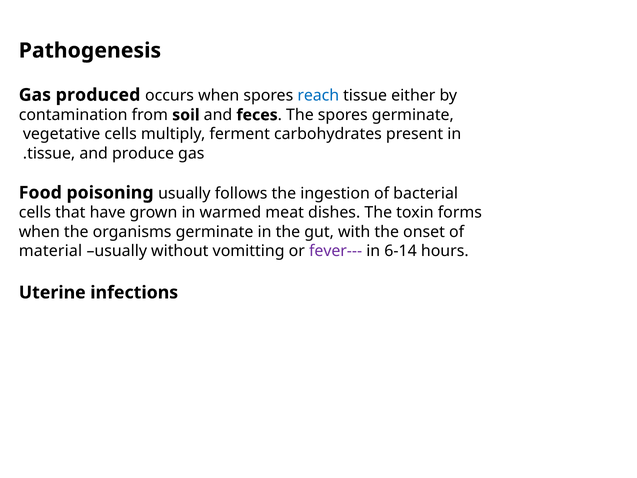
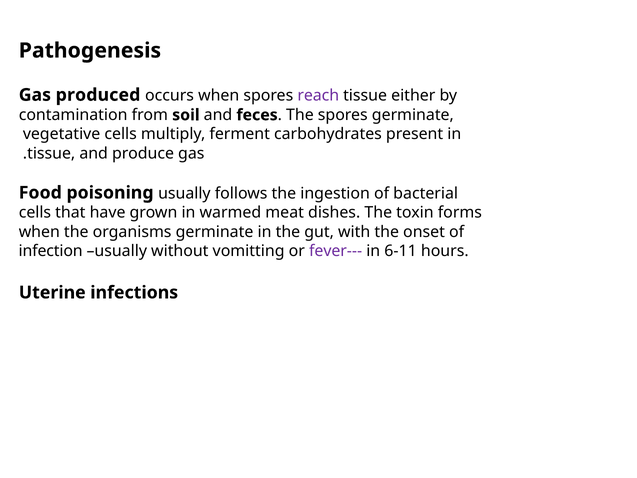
reach colour: blue -> purple (318, 95)
material: material -> infection (51, 251)
6-14: 6-14 -> 6-11 (401, 251)
